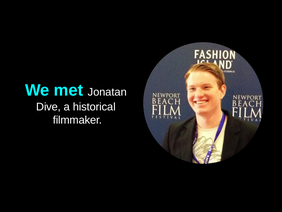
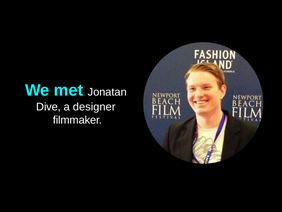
historical: historical -> designer (94, 107)
